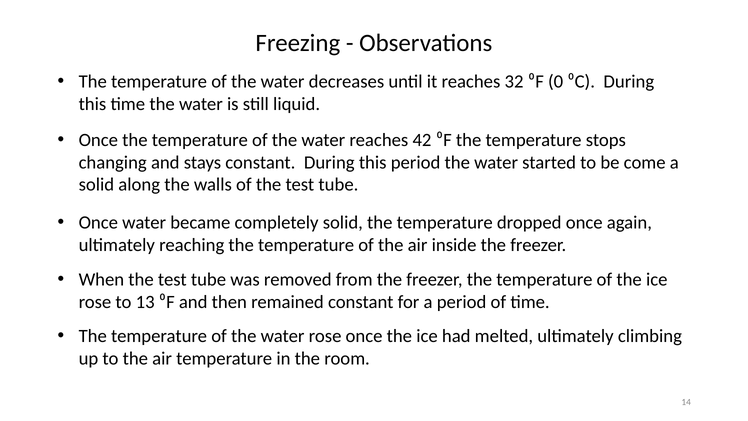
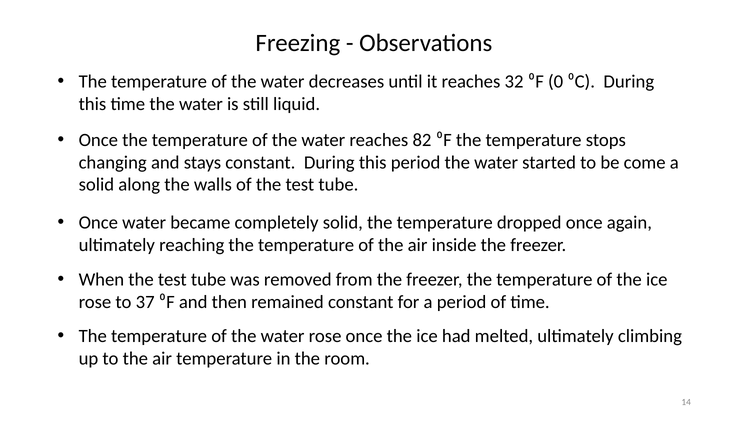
42: 42 -> 82 (422, 140)
13: 13 -> 37 (145, 302)
